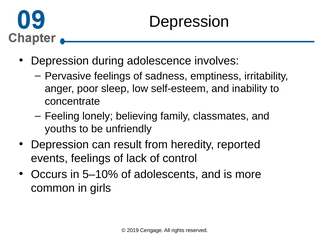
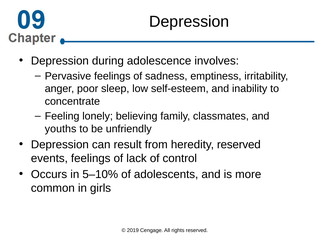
heredity reported: reported -> reserved (239, 144)
